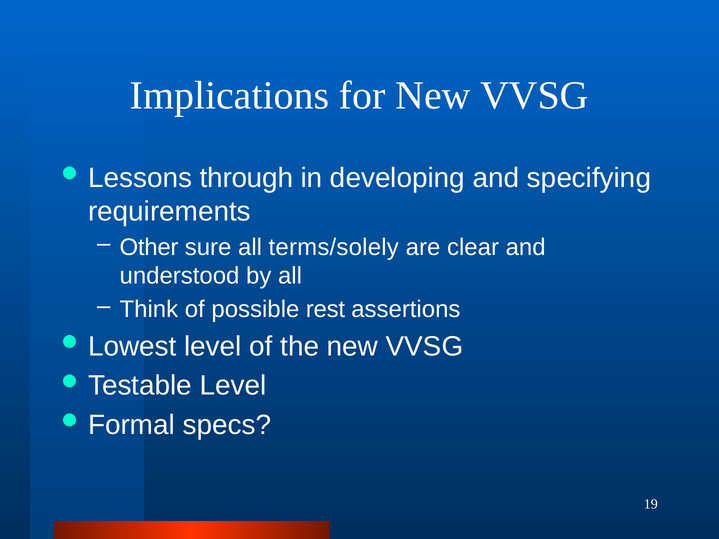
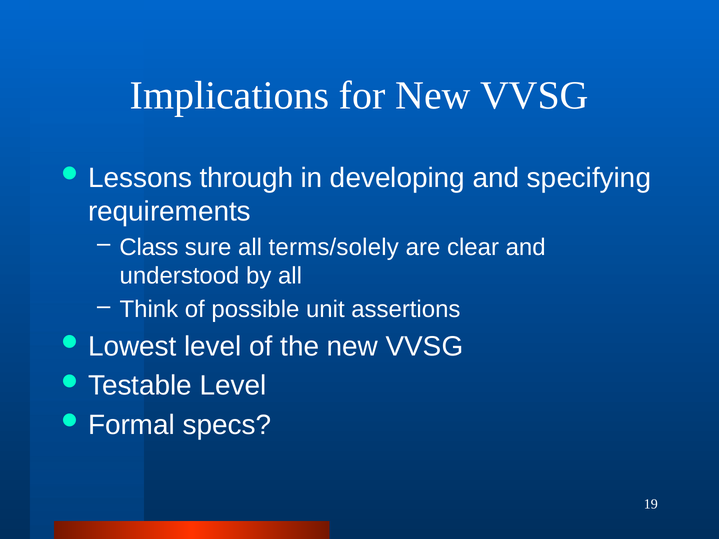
Other: Other -> Class (149, 247)
rest: rest -> unit (325, 310)
